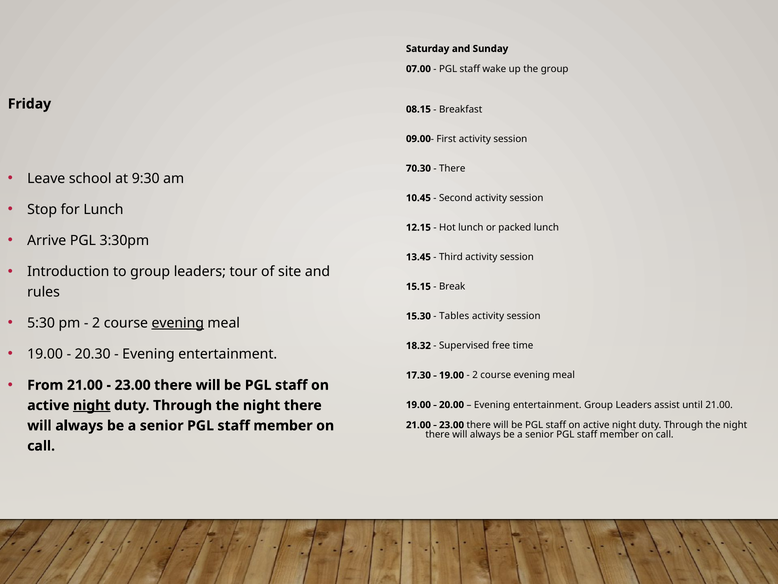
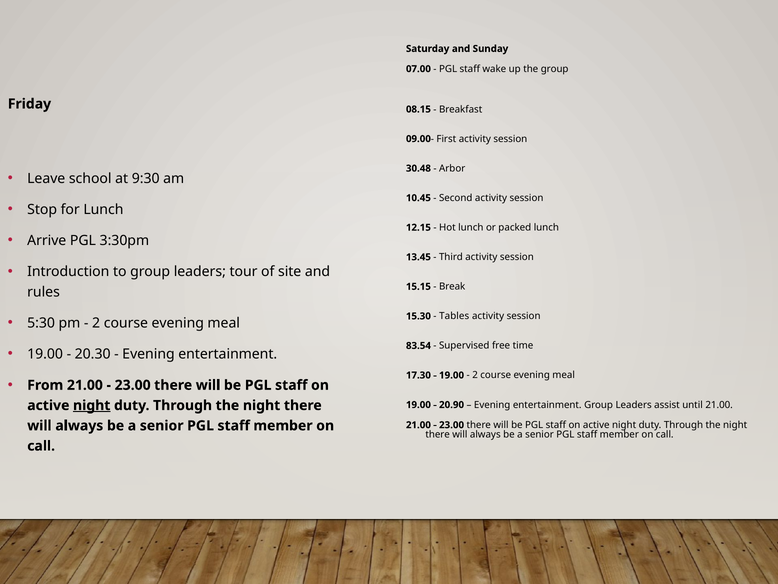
70.30: 70.30 -> 30.48 (418, 168)
There: There -> Arbor (452, 168)
evening underline: present -> none (178, 323)
18.32: 18.32 -> 83.54 (418, 345)
20.00: 20.00 -> 20.90 (452, 404)
